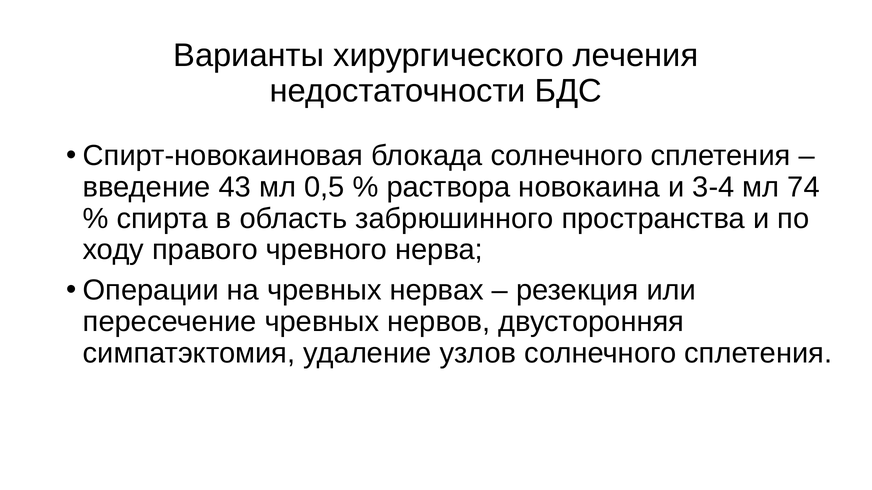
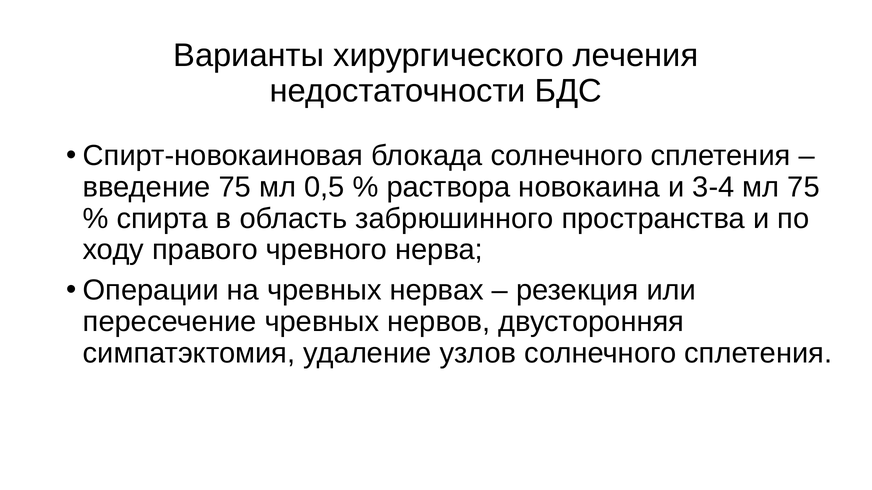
введение 43: 43 -> 75 (235, 187)
мл 74: 74 -> 75 (804, 187)
